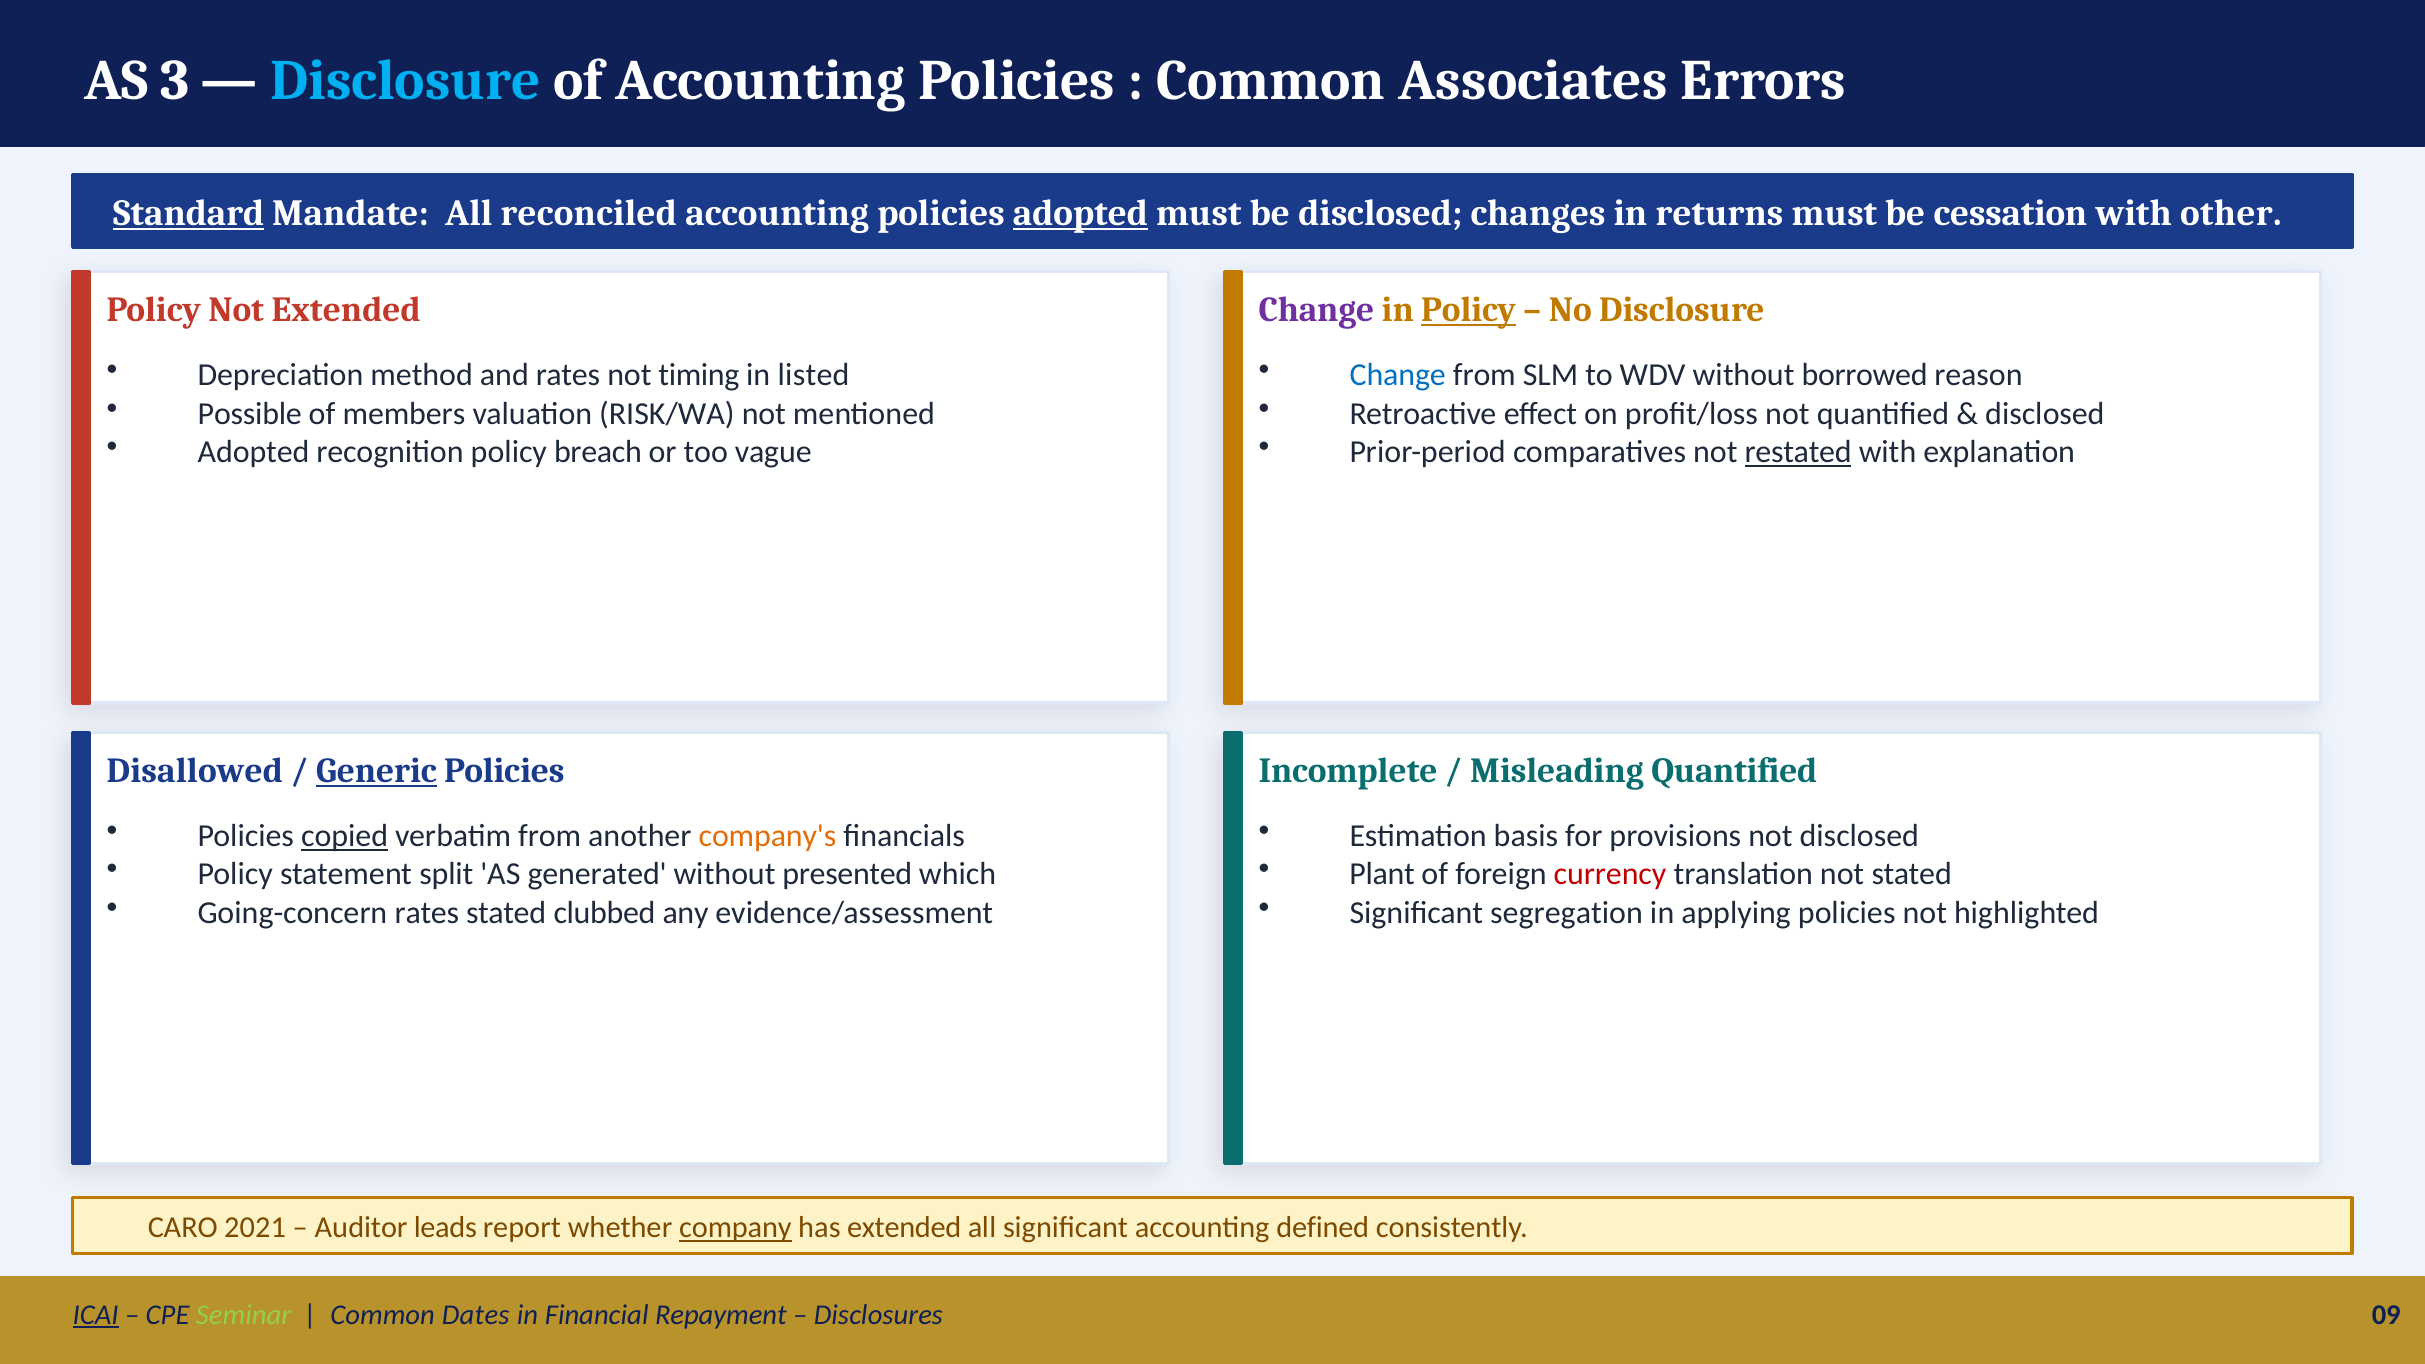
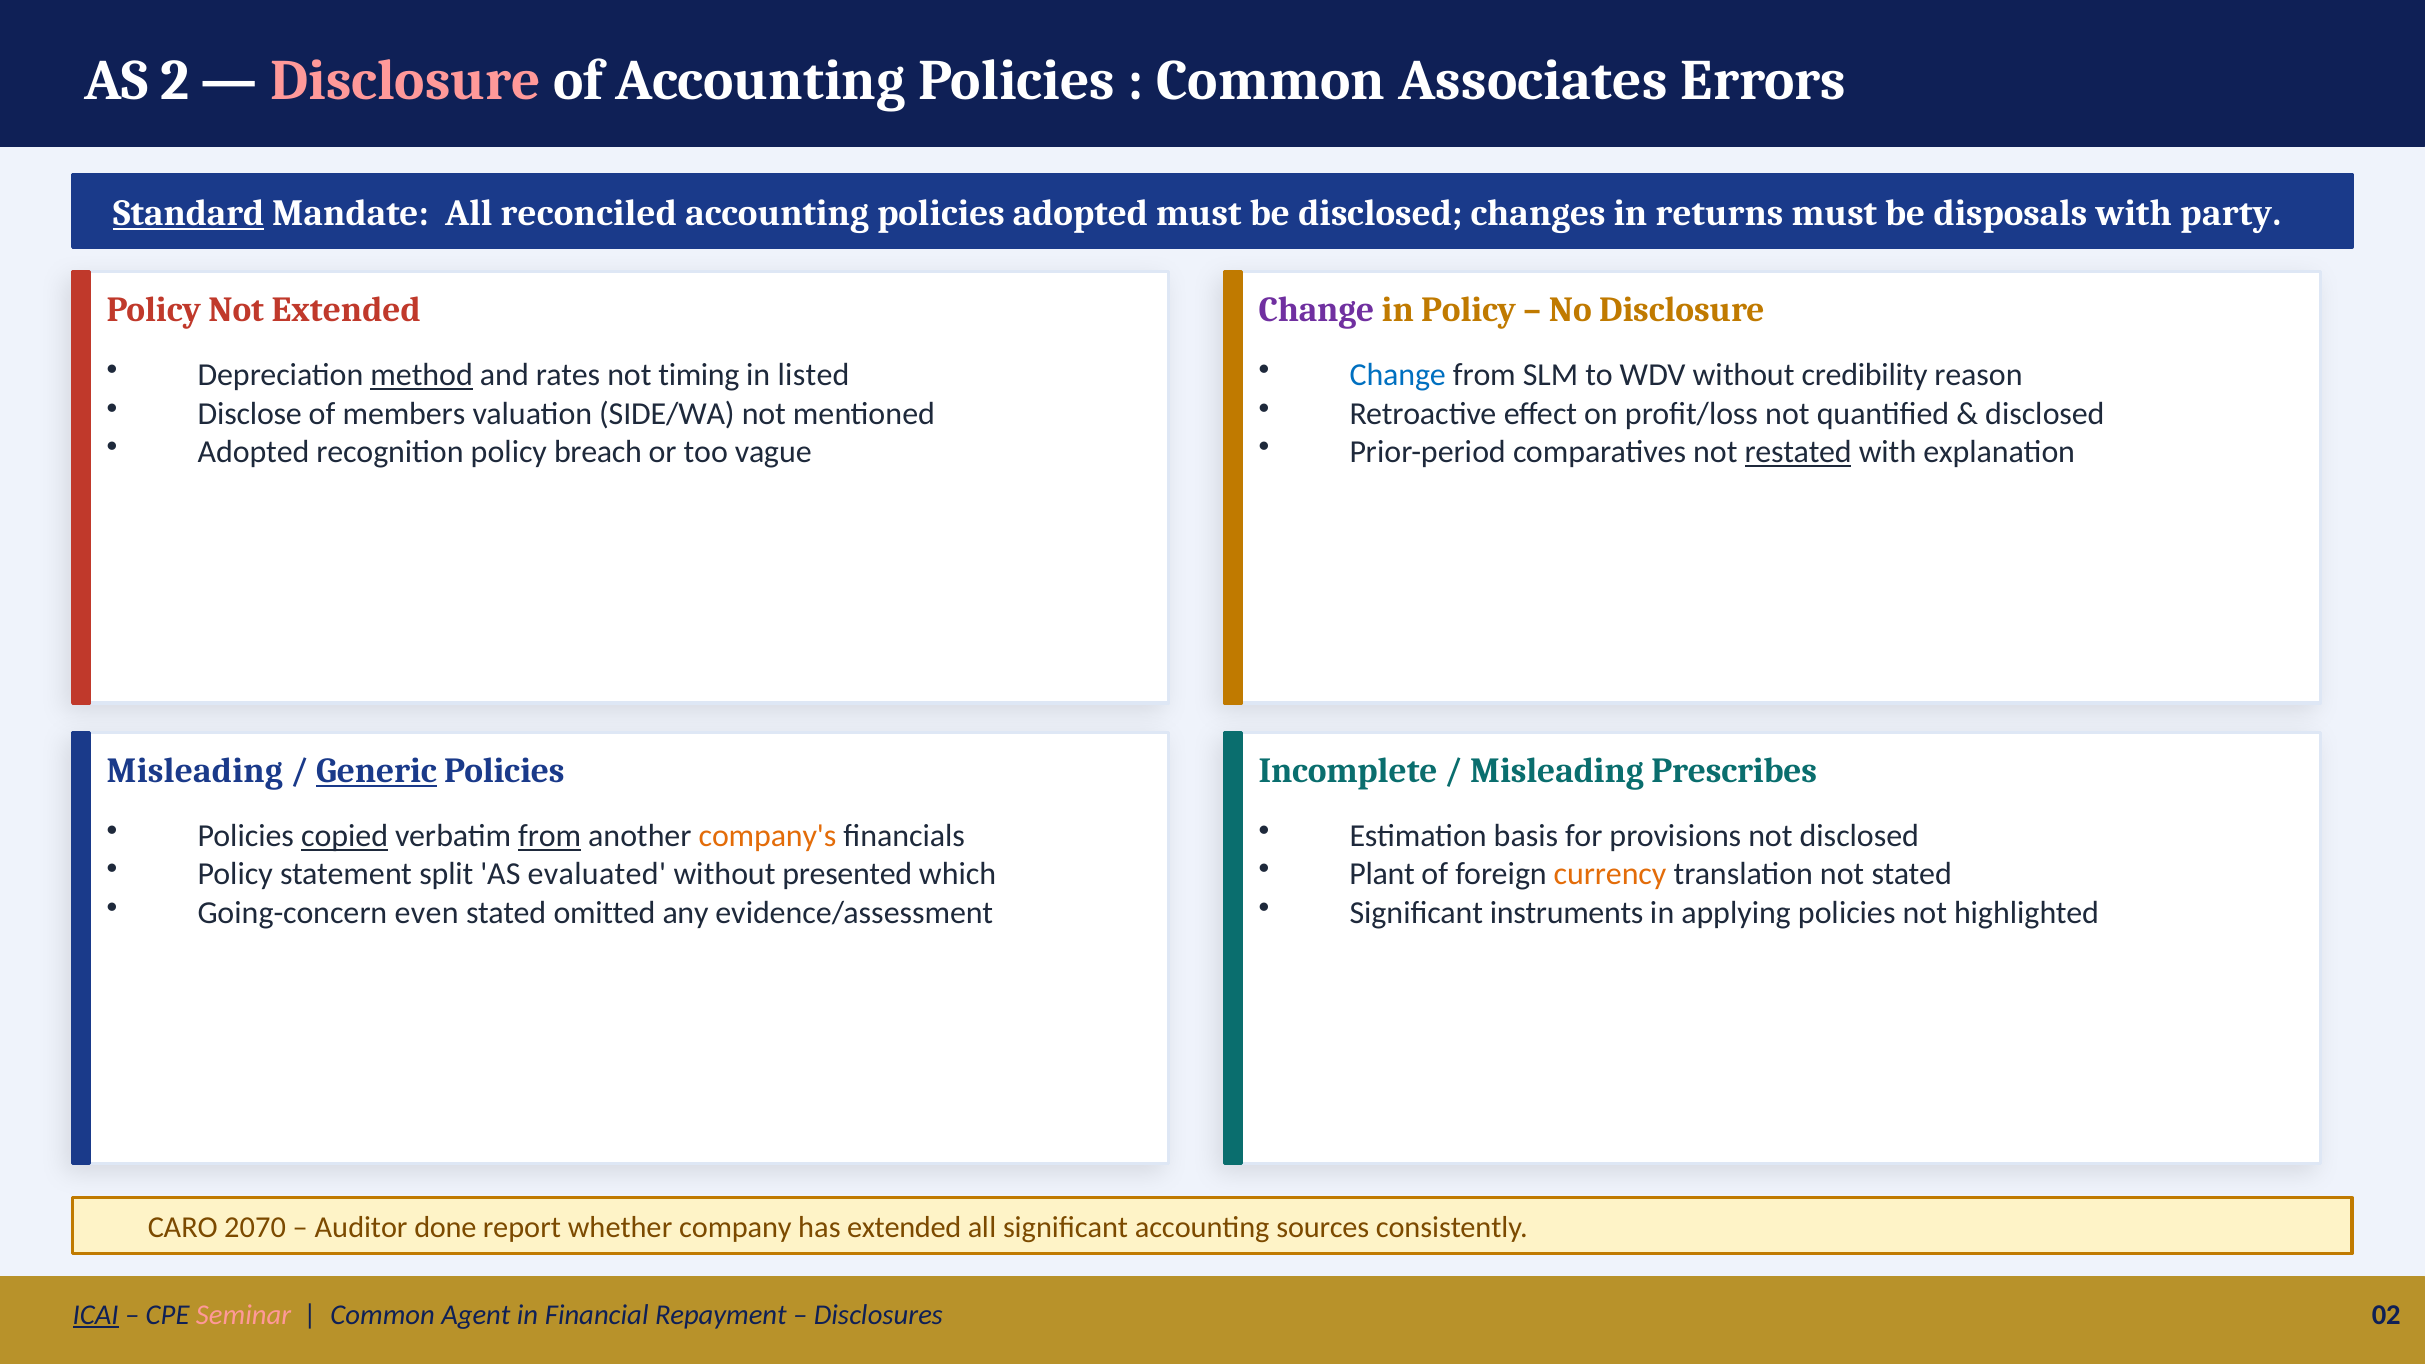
3: 3 -> 2 (175, 80)
Disclosure colour: light blue -> pink (406, 80)
adopted underline: present -> none (1080, 213)
cessation: cessation -> disposals (2010, 213)
other: other -> party (2231, 213)
Policy underline: present -> none (1469, 310)
method underline: none -> present (422, 375)
borrowed: borrowed -> credibility (1865, 375)
Possible: Possible -> Disclose (250, 414)
RISK/WA: RISK/WA -> SIDE/WA (667, 414)
Disallowed: Disallowed -> Misleading (195, 770)
Misleading Quantified: Quantified -> Prescribes (1734, 770)
from underline: none -> present (550, 836)
generated: generated -> evaluated (597, 874)
currency colour: red -> orange (1610, 874)
Going-concern rates: rates -> even (427, 913)
clubbed: clubbed -> omitted (605, 913)
segregation: segregation -> instruments (1567, 913)
2021: 2021 -> 2070 (255, 1228)
leads: leads -> done (445, 1228)
company underline: present -> none (735, 1228)
defined: defined -> sources (1323, 1228)
Seminar colour: light green -> pink (244, 1315)
Dates: Dates -> Agent (476, 1315)
09: 09 -> 02 (2386, 1315)
